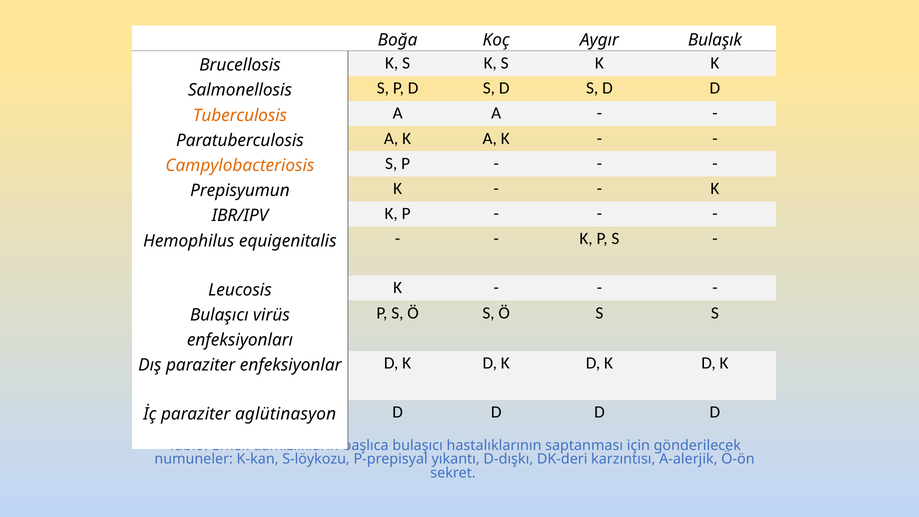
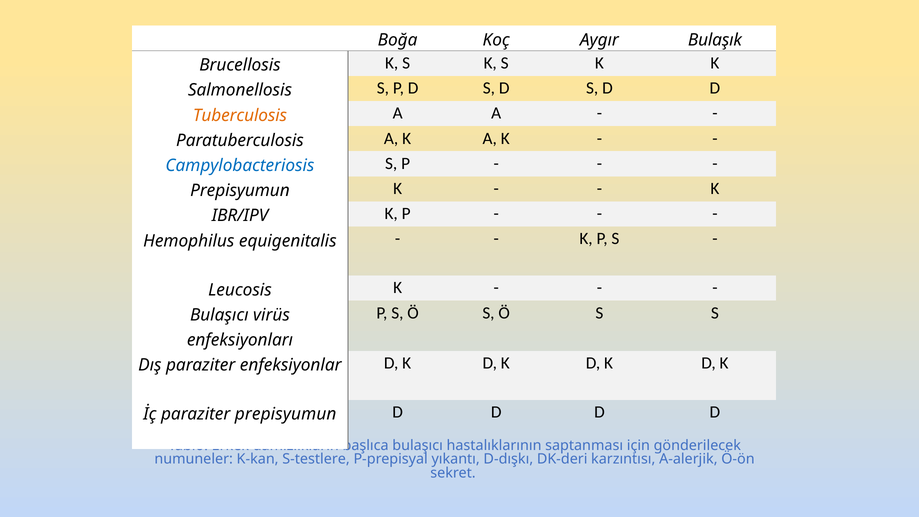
Campylobacteriosis colour: orange -> blue (240, 166)
paraziter aglütinasyon: aglütinasyon -> prepisyumun (286, 414)
S-löykozu: S-löykozu -> S-testlere (316, 459)
